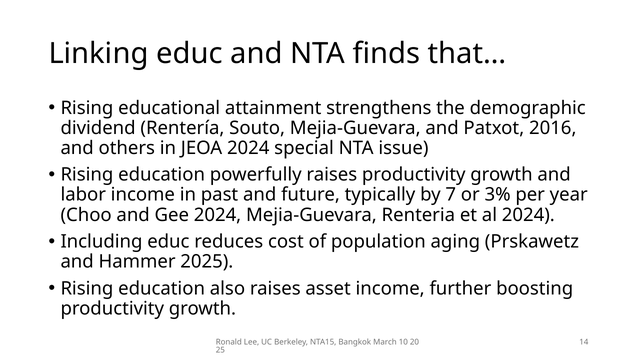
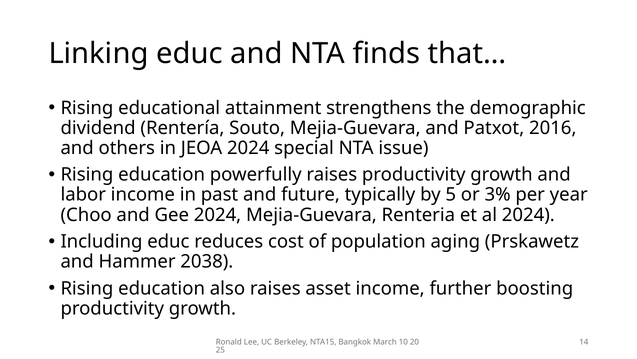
7: 7 -> 5 (451, 194)
2025: 2025 -> 2038 (207, 261)
